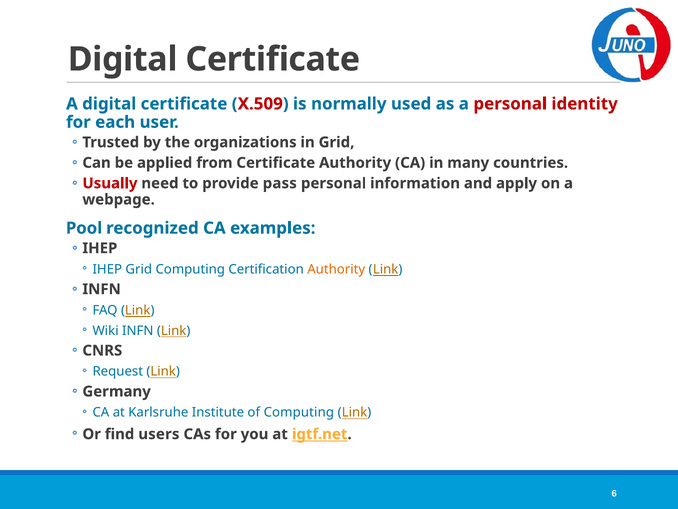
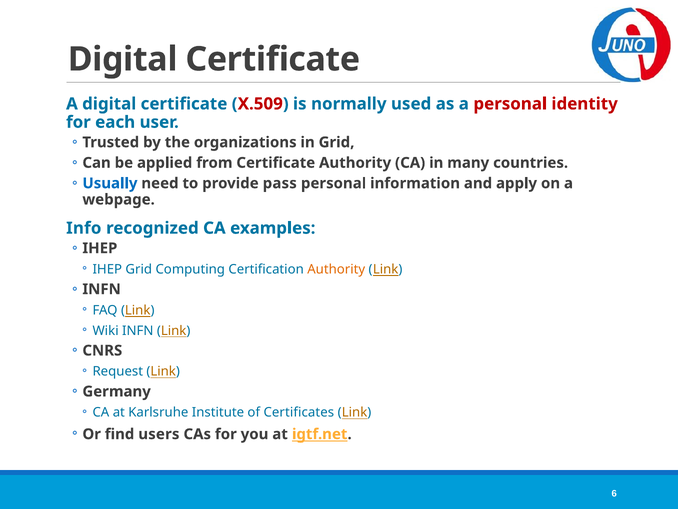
Usually colour: red -> blue (110, 183)
Pool: Pool -> Info (84, 228)
of Computing: Computing -> Certificates (299, 412)
